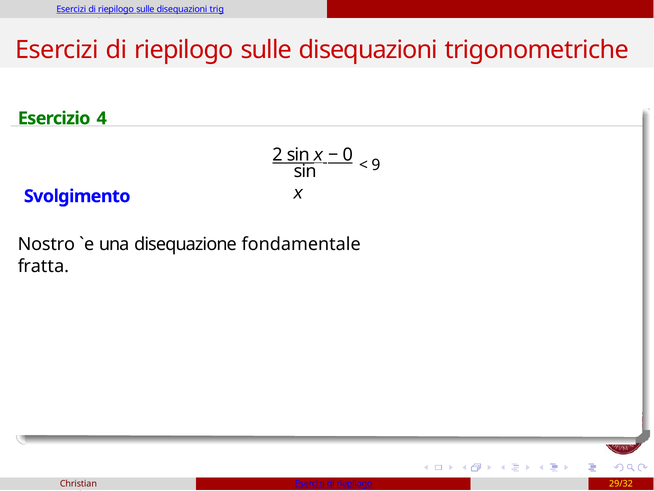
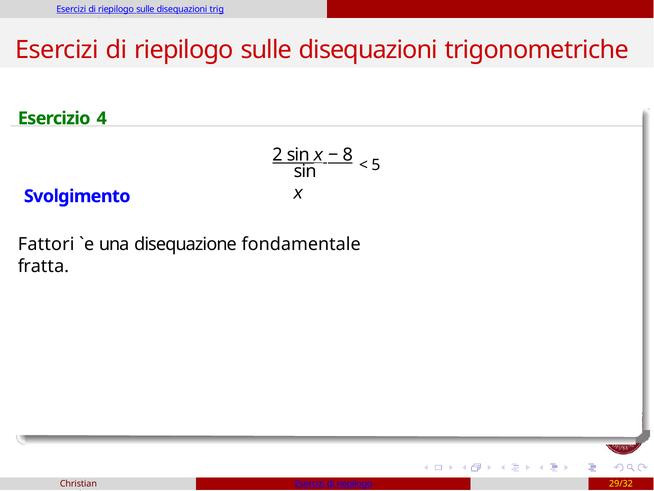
0: 0 -> 8 (348, 155)
9: 9 -> 5 (376, 165)
Nostro: Nostro -> Fattori (46, 244)
